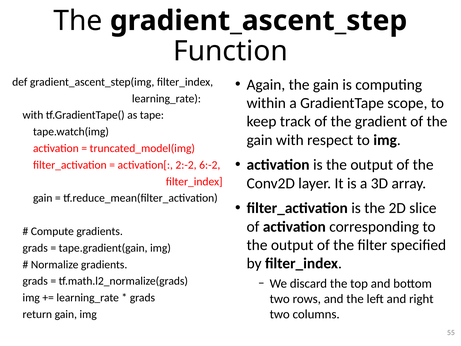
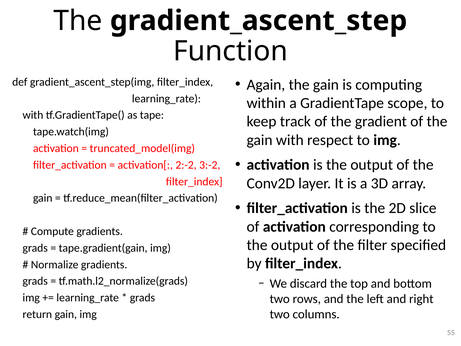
6:-2: 6:-2 -> 3:-2 (210, 165)
